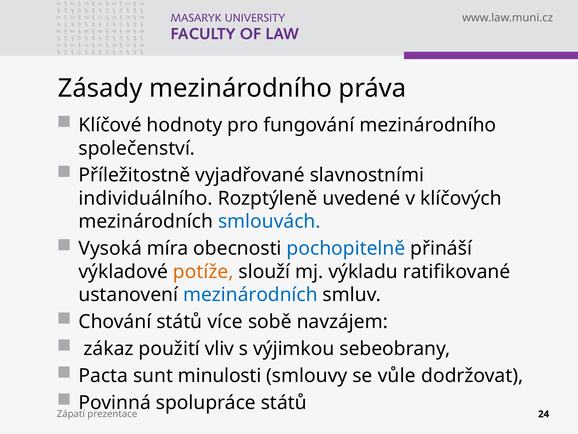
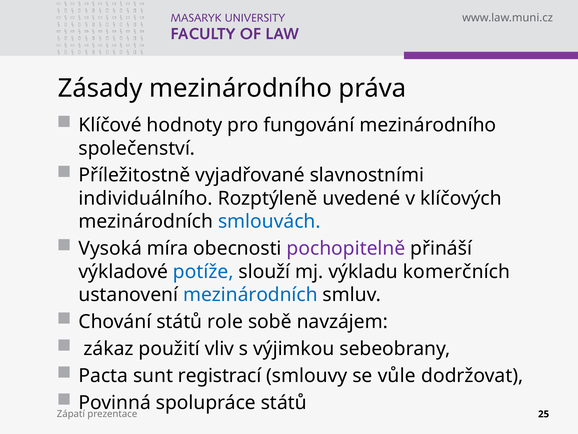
pochopitelně colour: blue -> purple (346, 248)
potíže colour: orange -> blue (203, 271)
ratifikované: ratifikované -> komerčních (457, 271)
více: více -> role (225, 322)
minulosti: minulosti -> registrací (220, 375)
24: 24 -> 25 (544, 414)
